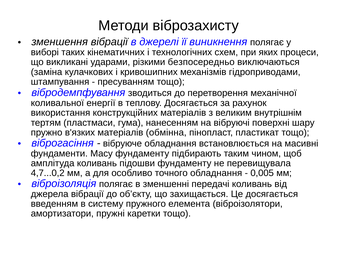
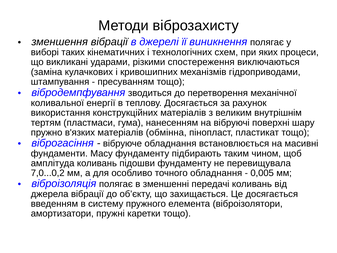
безпосередньо: безпосередньо -> спостереження (201, 62)
4,7...0,2: 4,7...0,2 -> 7,0...0,2 (48, 173)
